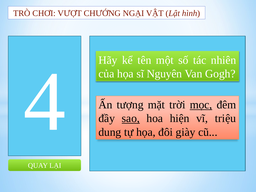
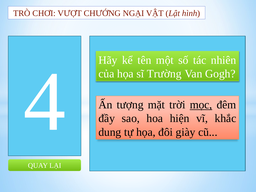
Nguyên: Nguyên -> Trường (164, 74)
sao underline: present -> none (131, 118)
triệu: triệu -> khắc (225, 118)
